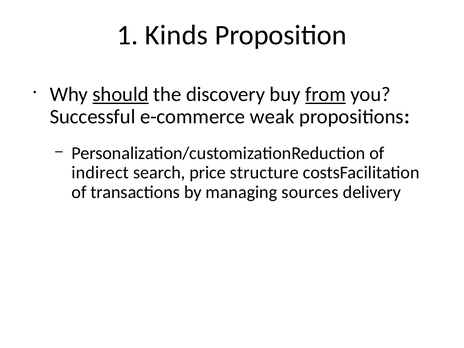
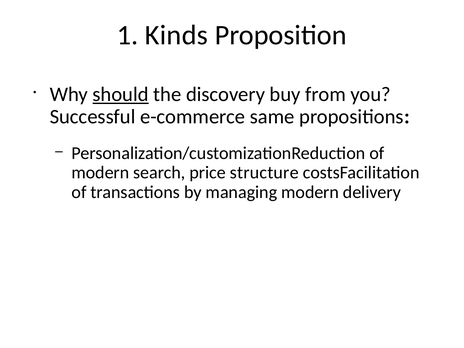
from underline: present -> none (326, 95)
weak: weak -> same (272, 117)
indirect: indirect -> modern (100, 173)
managing sources: sources -> modern (310, 192)
